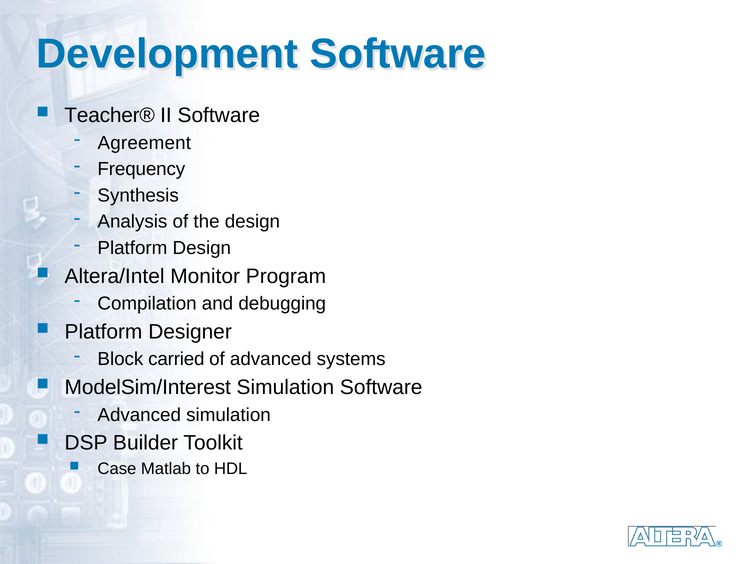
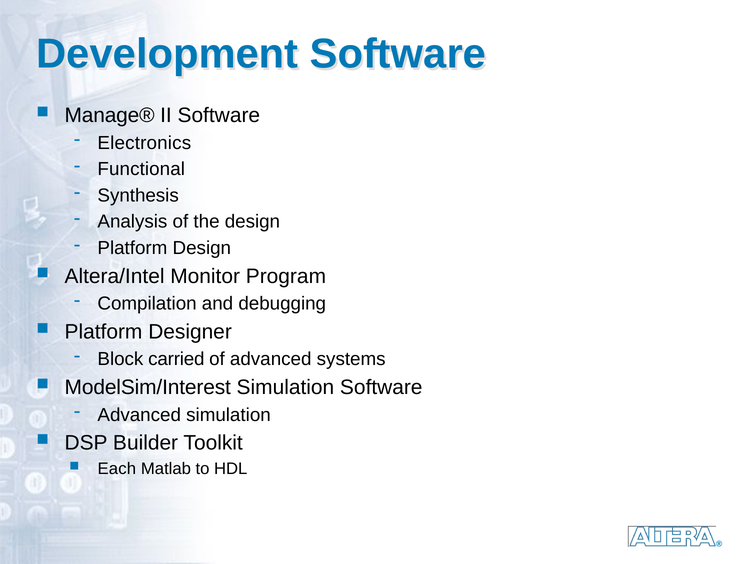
Teacher®: Teacher® -> Manage® (110, 115)
Agreement: Agreement -> Electronics (144, 143)
Frequency: Frequency -> Functional (141, 169)
Case: Case -> Each (117, 469)
